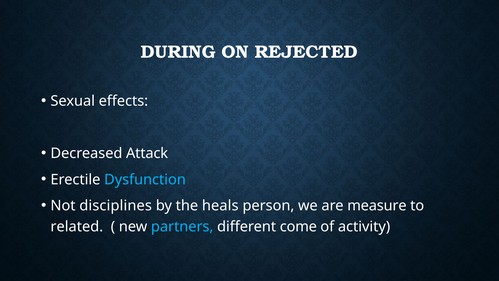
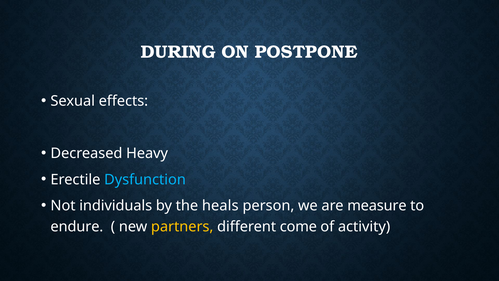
REJECTED: REJECTED -> POSTPONE (306, 52)
Attack: Attack -> Heavy (147, 153)
disciplines: disciplines -> individuals (116, 206)
related: related -> endure (77, 227)
partners colour: light blue -> yellow (182, 227)
